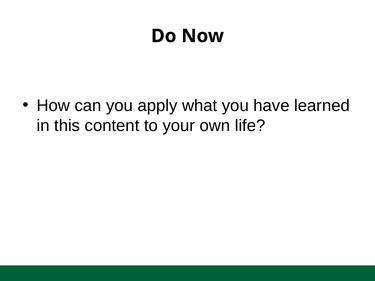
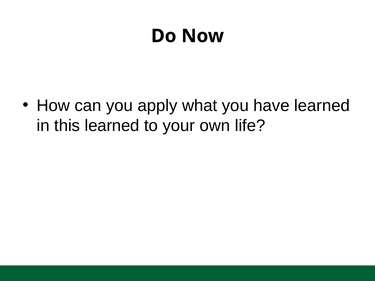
this content: content -> learned (112, 126)
